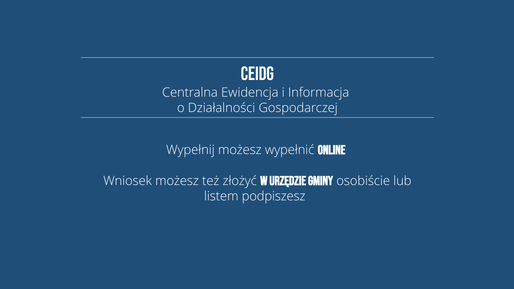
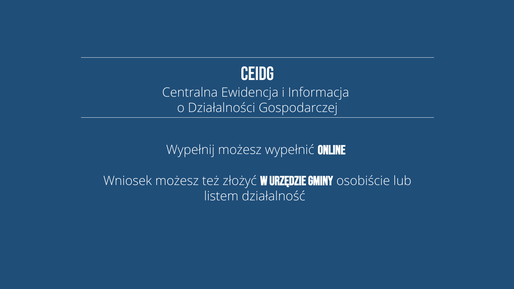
podpiszesz: podpiszesz -> działalność (274, 196)
